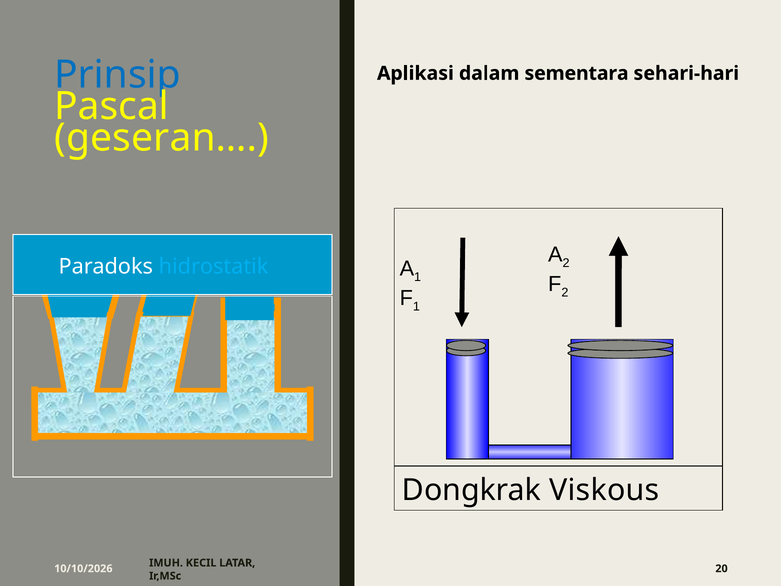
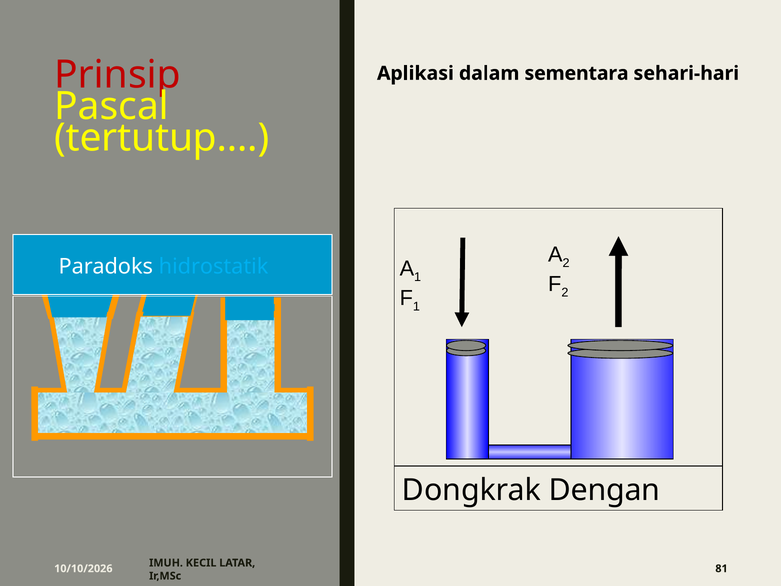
Prinsip colour: blue -> red (117, 75)
geseran…: geseran… -> tertutup… (162, 138)
Viskous: Viskous -> Dengan (605, 490)
20: 20 -> 81 (722, 568)
